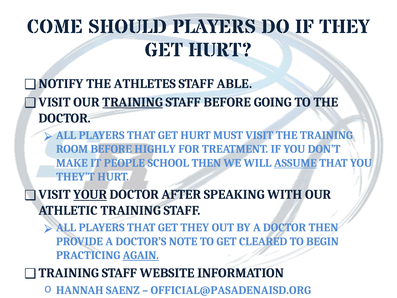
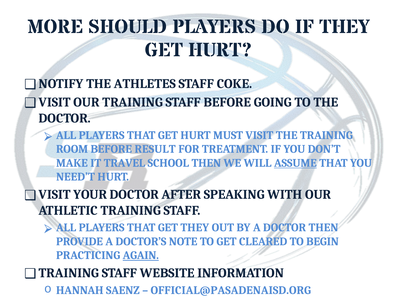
COME: COME -> MORE (55, 27)
ABLE: ABLE -> COKE (235, 84)
TRAINING underline: present -> none (133, 102)
HIGHLY: HIGHLY -> RESULT (155, 149)
PEOPLE: PEOPLE -> TRAVEL (124, 163)
THEY’T: THEY’T -> NEED’T (75, 177)
YOUR underline: present -> none (90, 194)
